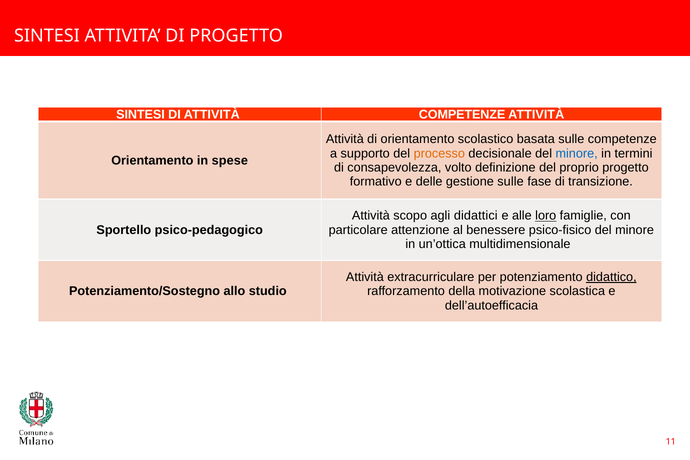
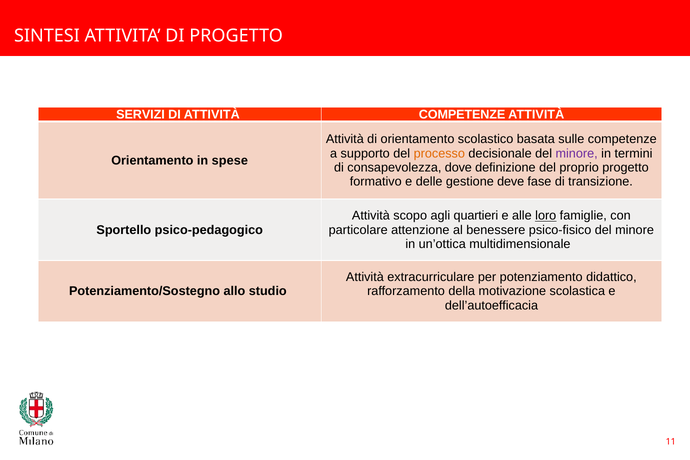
SINTESI: SINTESI -> SERVIZI (140, 115)
minore colour: blue -> purple (577, 153)
volto: volto -> dove (458, 168)
gestione sulle: sulle -> deve (511, 182)
didattici: didattici -> quartieri (476, 216)
didattico underline: present -> none (611, 277)
